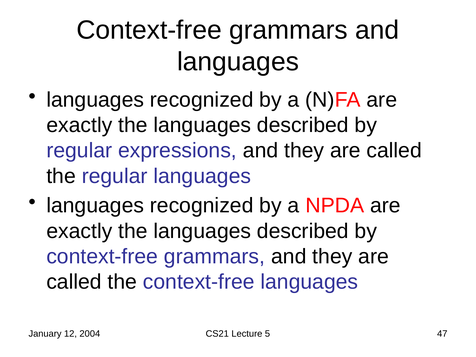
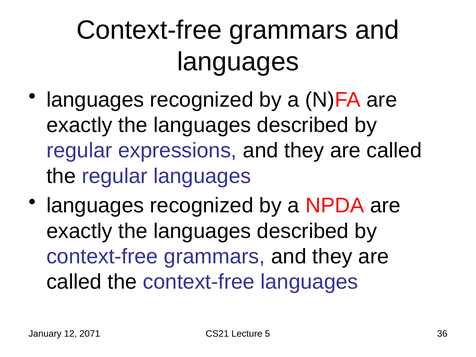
2004: 2004 -> 2071 (90, 334)
47: 47 -> 36 (442, 334)
